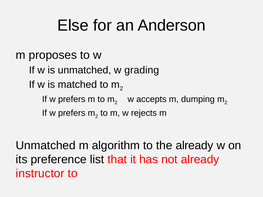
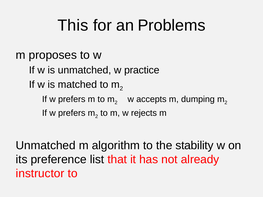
Else: Else -> This (73, 25)
Anderson: Anderson -> Problems (172, 25)
grading: grading -> practice (142, 70)
the already: already -> stability (195, 146)
